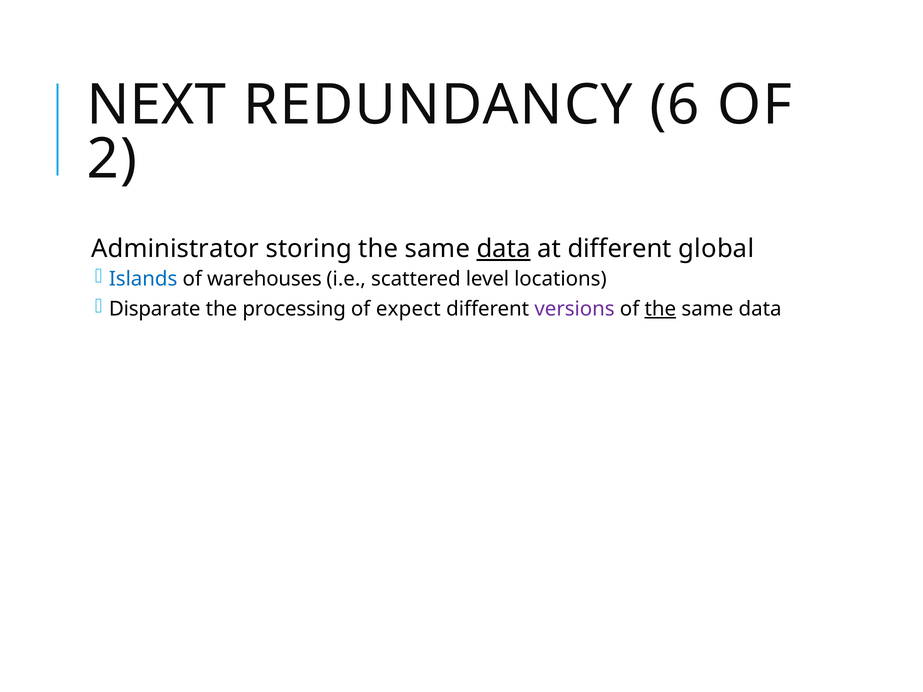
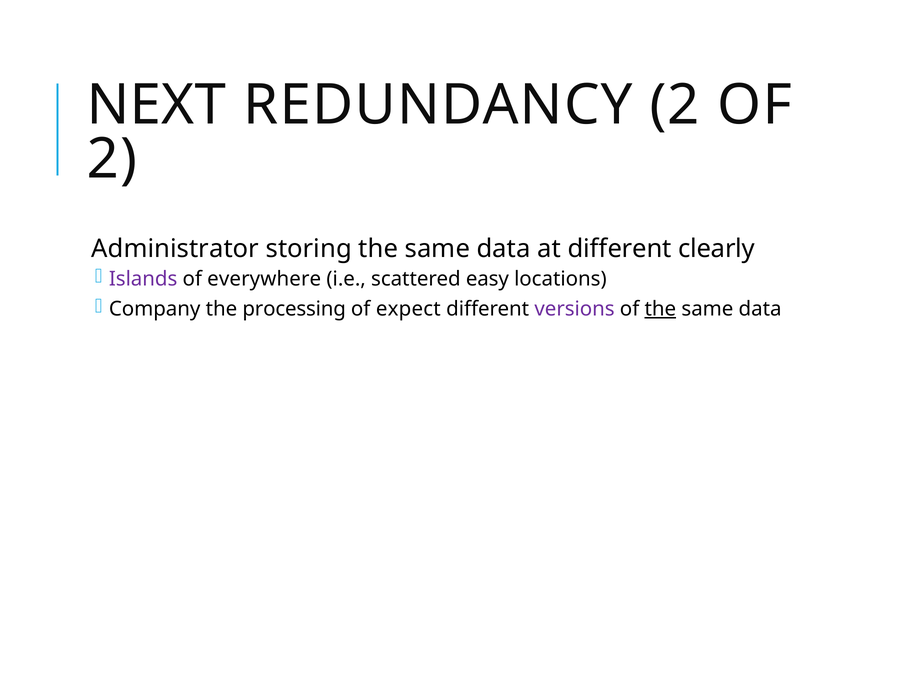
REDUNDANCY 6: 6 -> 2 (675, 105)
data underline: present -> none (504, 249)
global: global -> clearly (717, 249)
Islands colour: blue -> purple (143, 279)
warehouses: warehouses -> everywhere (264, 279)
level: level -> easy (487, 279)
Disparate: Disparate -> Company (155, 309)
